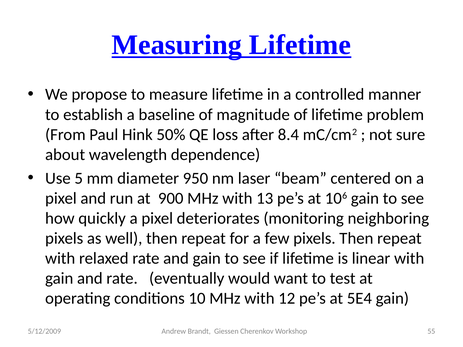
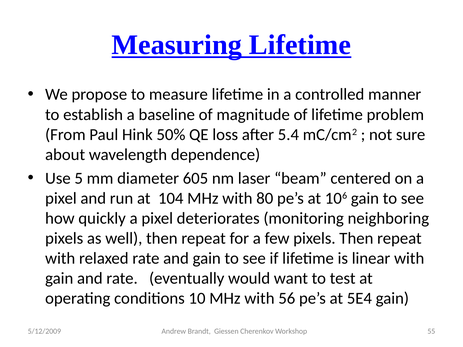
8.4: 8.4 -> 5.4 (288, 135)
950: 950 -> 605 (195, 178)
900: 900 -> 104 (171, 198)
13: 13 -> 80 (265, 198)
12: 12 -> 56 (287, 299)
